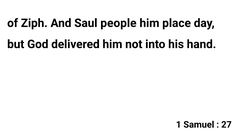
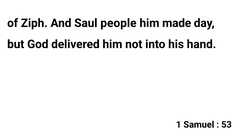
place: place -> made (177, 23)
27: 27 -> 53 (226, 124)
